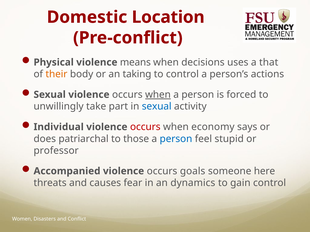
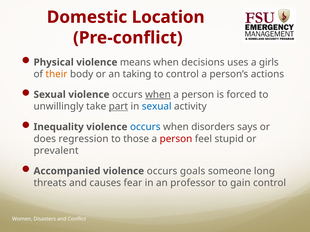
that: that -> girls (269, 62)
part underline: none -> present (118, 107)
Individual: Individual -> Inequality (59, 127)
occurs colour: red -> blue (145, 127)
economy: economy -> disorders (213, 127)
patriarchal: patriarchal -> regression (84, 139)
person colour: blue -> red (176, 139)
professor: professor -> prevalent (56, 151)
here: here -> long (264, 171)
dynamics: dynamics -> professor (193, 183)
